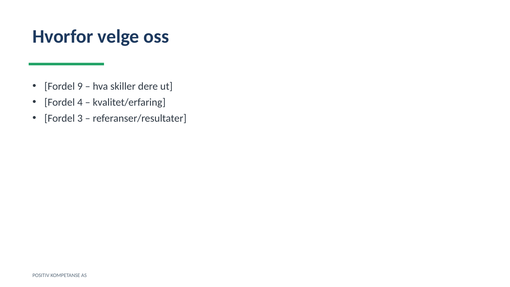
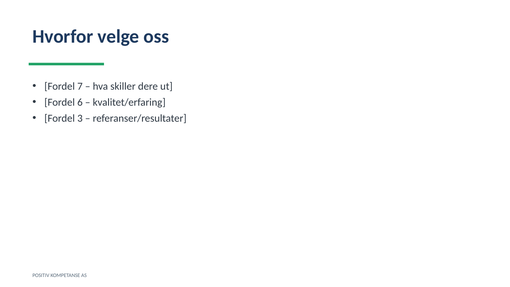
9: 9 -> 7 (80, 86)
4: 4 -> 6 (80, 102)
